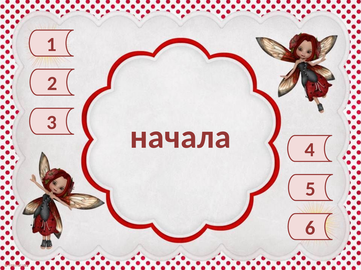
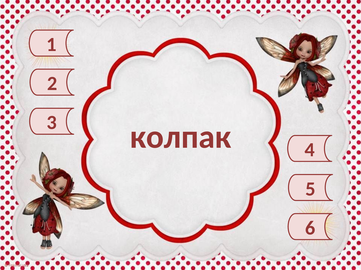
начала: начала -> колпак (181, 137)
